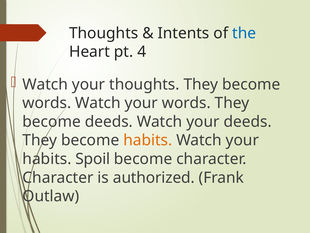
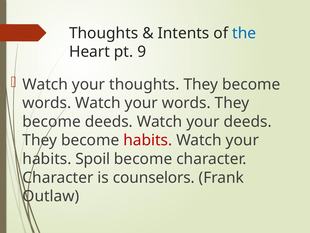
4: 4 -> 9 (142, 52)
habits colour: orange -> red (148, 140)
authorized: authorized -> counselors (154, 177)
